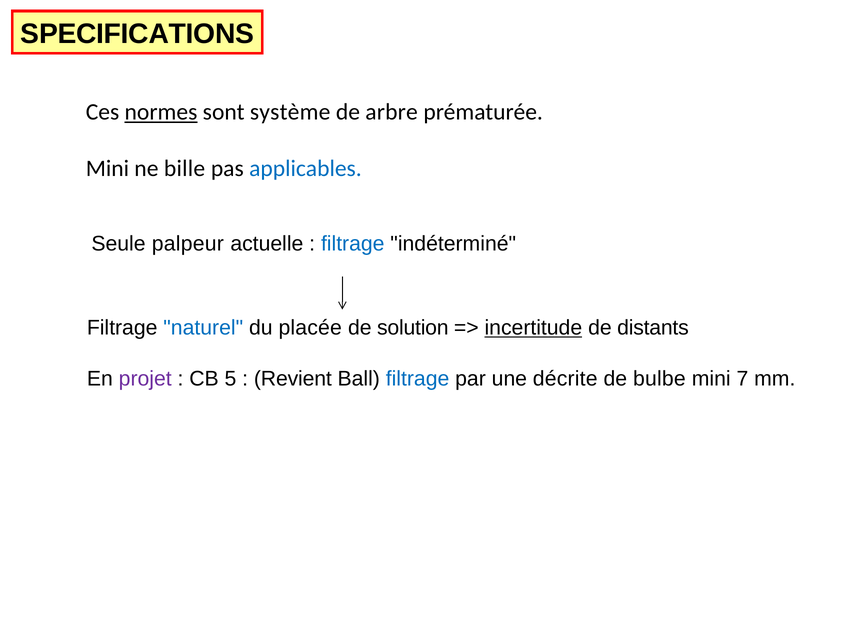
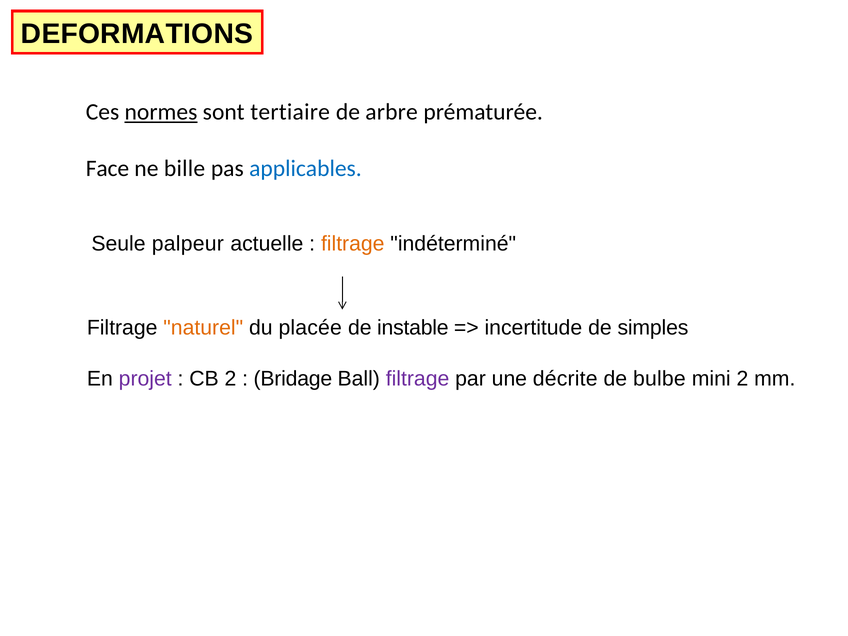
SPECIFICATIONS: SPECIFICATIONS -> DEFORMATIONS (137, 34)
système: système -> tertiaire (290, 112)
Mini: Mini -> Face (107, 169)
filtrage colour: blue -> orange (353, 244)
naturel colour: blue -> orange (203, 328)
solution: solution -> instable (413, 328)
incertitude underline: present -> none (533, 328)
distants: distants -> simples (653, 328)
CB 5: 5 -> 2 (230, 379)
Revient: Revient -> Bridage (293, 379)
filtrage colour: blue -> purple (418, 379)
mini 7: 7 -> 2 (742, 379)
